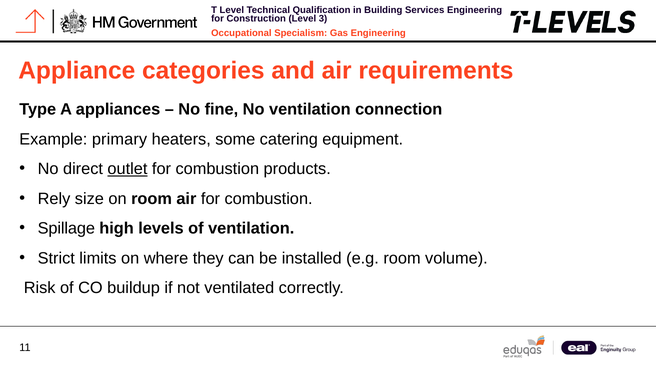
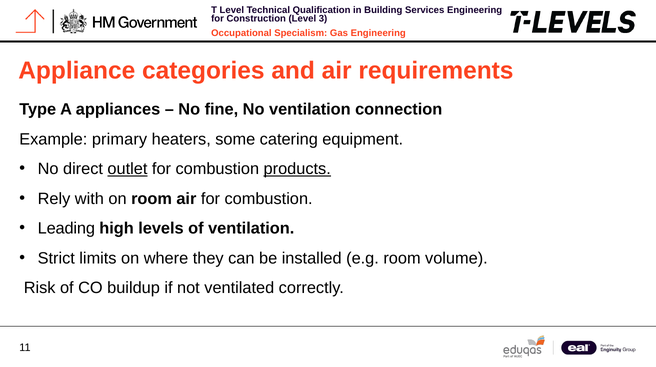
products underline: none -> present (297, 169)
size: size -> with (89, 199)
Spillage: Spillage -> Leading (66, 228)
